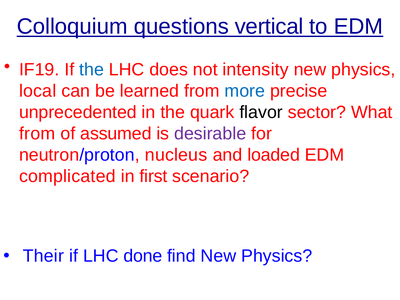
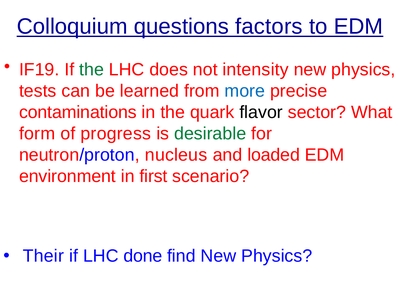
vertical: vertical -> factors (269, 27)
the colour: blue -> green (92, 69)
local: local -> tests (38, 91)
unprecedented: unprecedented -> contaminations (78, 112)
from: from -> form (37, 133)
assumed: assumed -> progress (116, 133)
desirable colour: purple -> green (210, 133)
complicated: complicated -> environment (67, 176)
